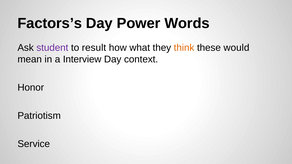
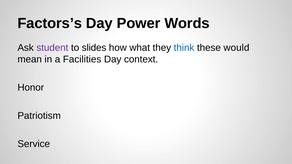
result: result -> slides (94, 48)
think colour: orange -> blue (184, 48)
Interview: Interview -> Facilities (82, 59)
